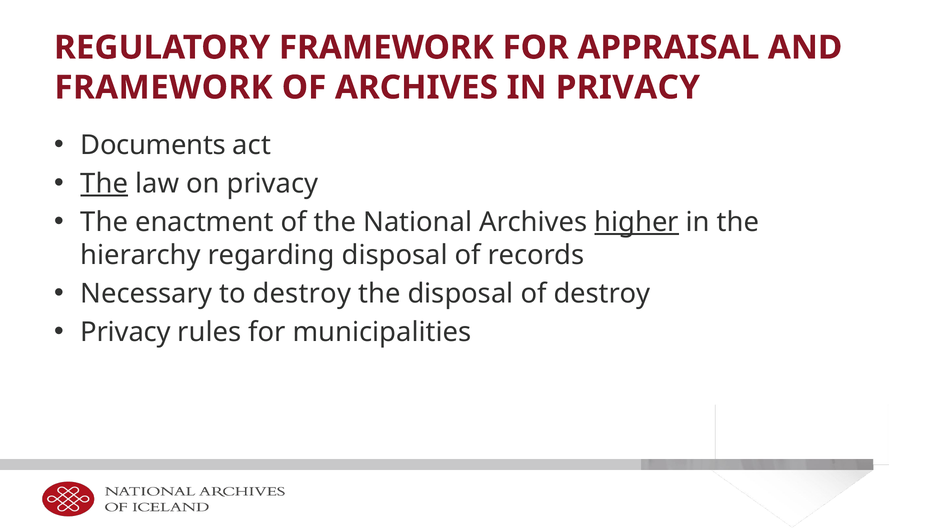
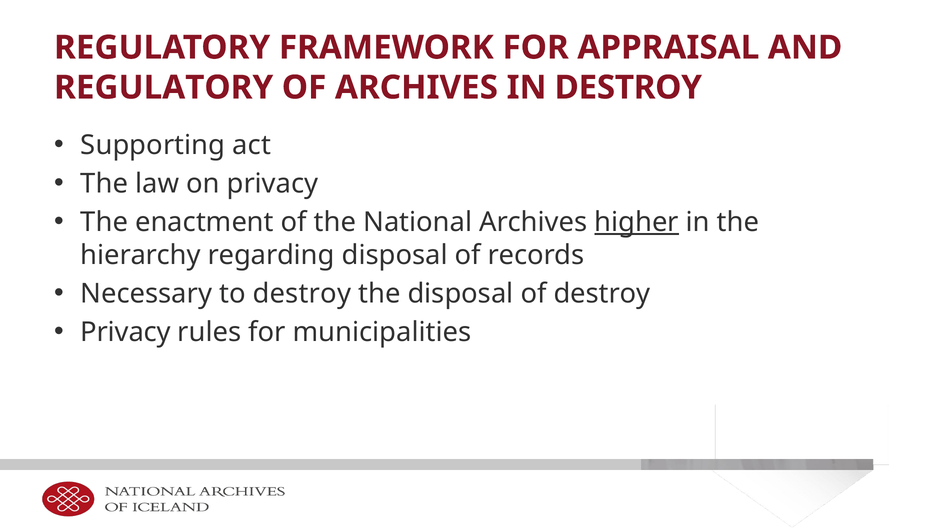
FRAMEWORK: FRAMEWORK -> REGULATORY (164, 87)
IN PRIVACY: PRIVACY -> DESTROY (628, 87)
Documents: Documents -> Supporting (153, 145)
The underline: present -> none (104, 184)
